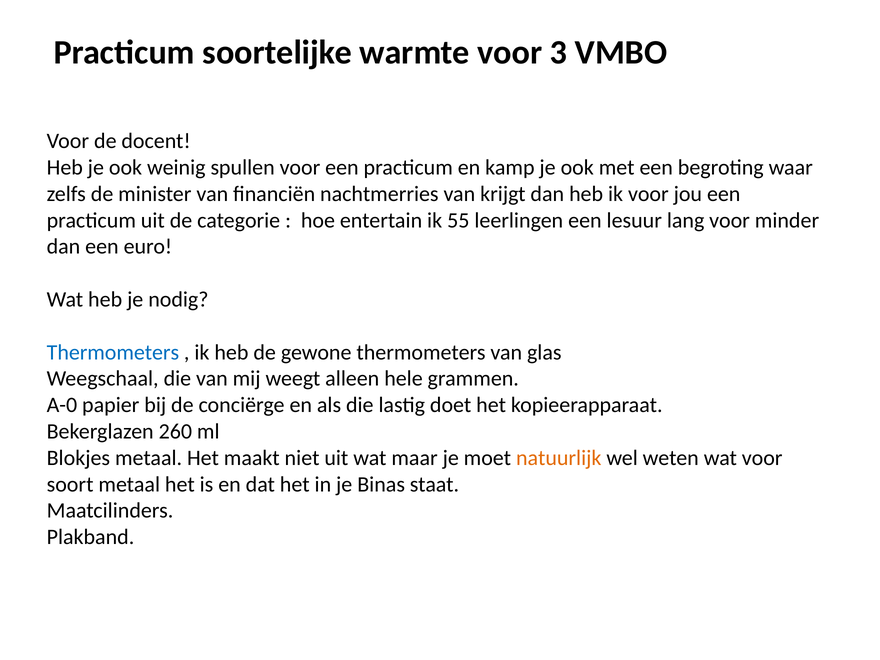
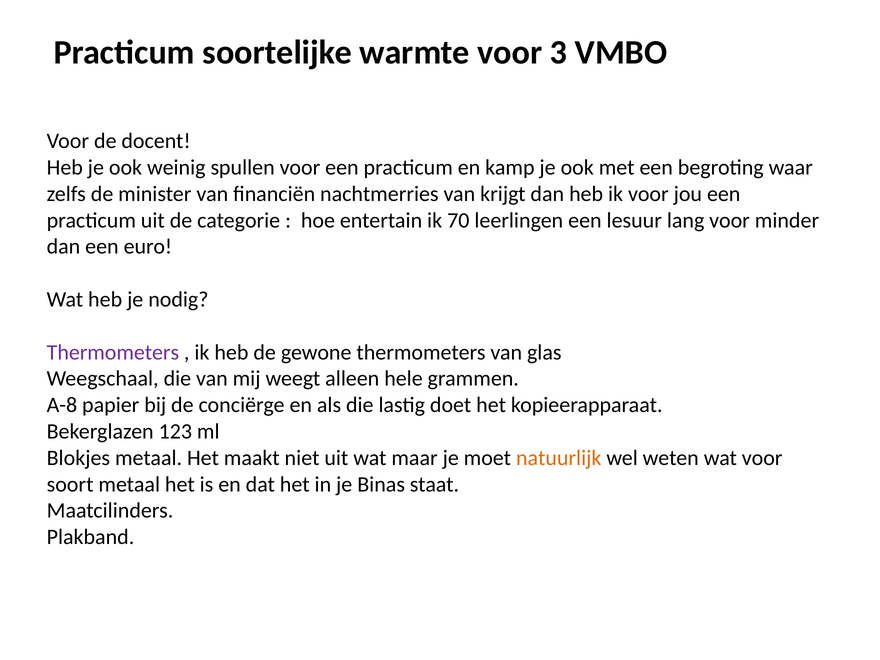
55: 55 -> 70 (458, 220)
Thermometers colour: blue -> purple (113, 352)
A-0: A-0 -> A-8 (62, 405)
260: 260 -> 123 (175, 432)
